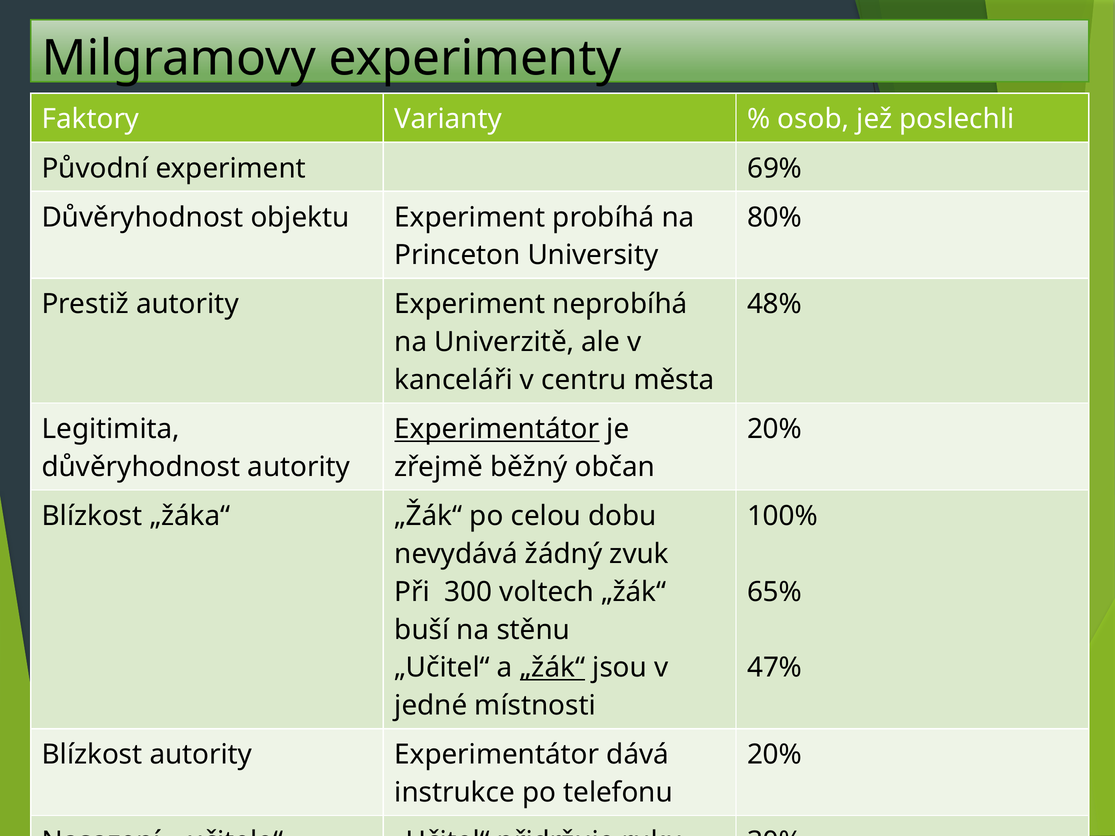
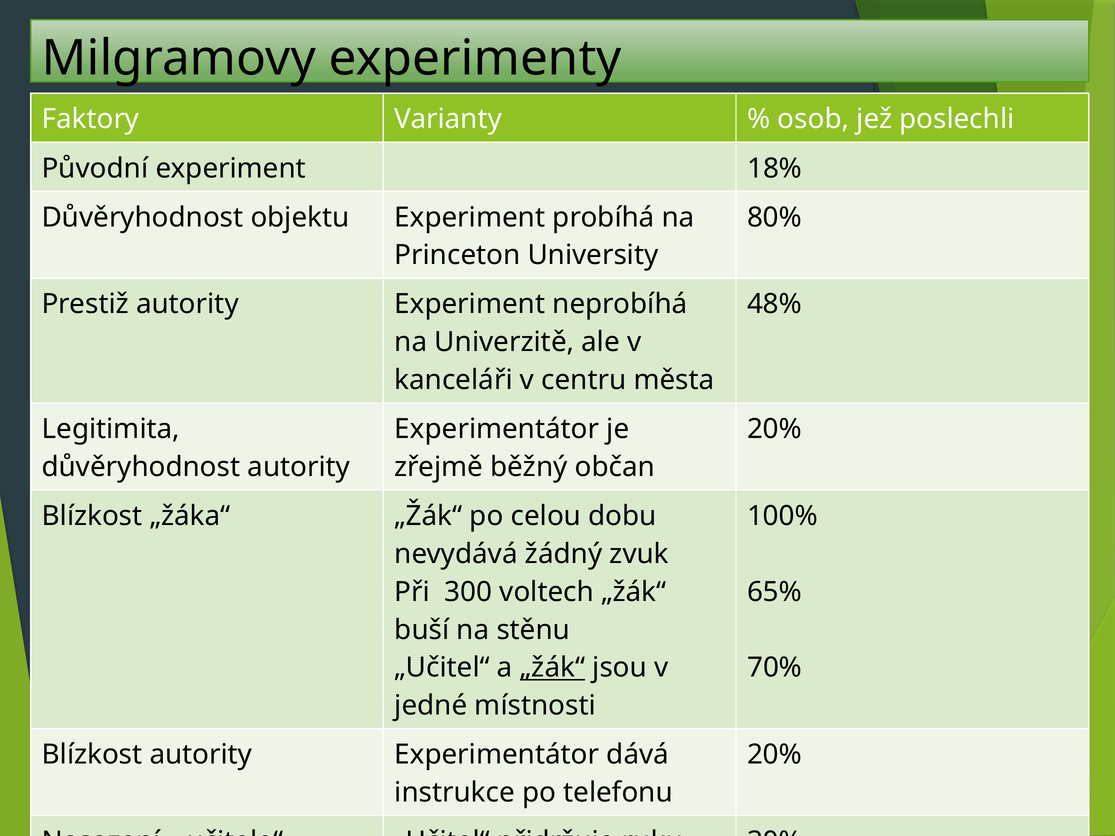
69%: 69% -> 18% (775, 168)
Experimentátor underline: present -> none (497, 429)
47%: 47% -> 70% (775, 668)
